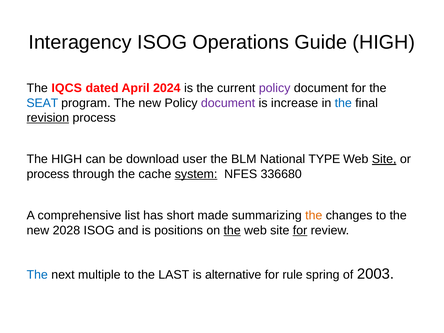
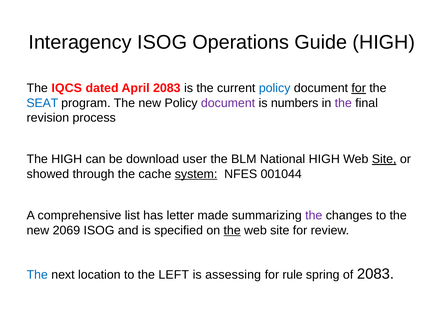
April 2024: 2024 -> 2083 (167, 88)
policy colour: purple -> blue (275, 88)
for underline: none -> present (359, 88)
increase: increase -> numbers (295, 103)
the colour: blue -> purple (343, 103)
revision underline: present -> none (48, 118)
National TYPE: TYPE -> HIGH (324, 159)
process: process -> showed (48, 174)
336680: 336680 -> 001044 (281, 174)
short: short -> letter (180, 215)
the colour: orange -> purple (314, 215)
2028: 2028 -> 2069 (66, 230)
positions: positions -> specified (179, 230)
for underline: present -> none (300, 230)
multiple: multiple -> location (99, 275)
LAST: LAST -> LEFT (174, 275)
alternative: alternative -> assessing (233, 275)
of 2003: 2003 -> 2083 (375, 274)
